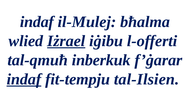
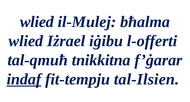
indaf: indaf -> wlied (37, 22)
Iżrael underline: present -> none (66, 41)
inberkuk: inberkuk -> tnikkitna (101, 60)
